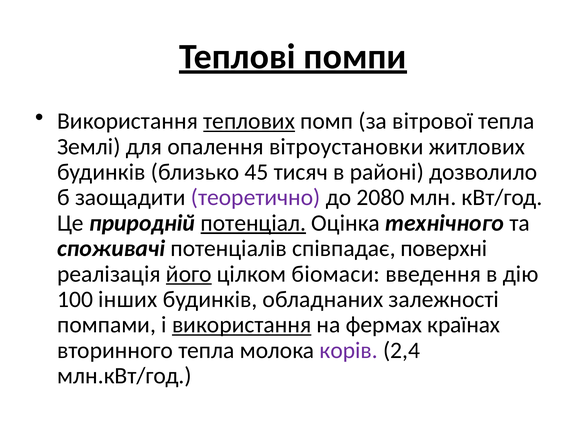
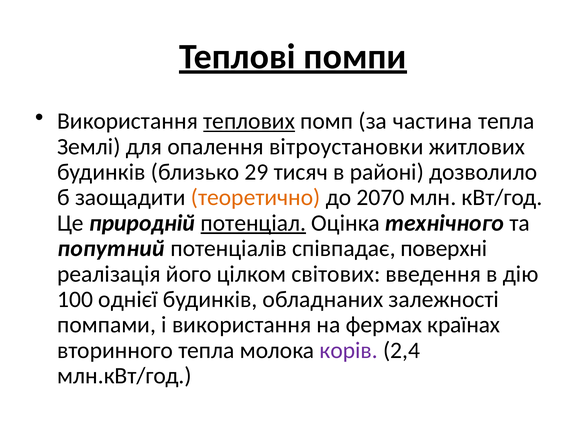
вітрової: вітрової -> частина (432, 121)
45: 45 -> 29 (256, 172)
теоретично colour: purple -> orange (256, 198)
2080: 2080 -> 2070 (380, 198)
споживачі: споживачі -> попутний (111, 249)
його underline: present -> none (189, 274)
біомаси: біомаси -> світових (336, 274)
інших: інших -> однієї (128, 300)
використання underline: present -> none (242, 325)
